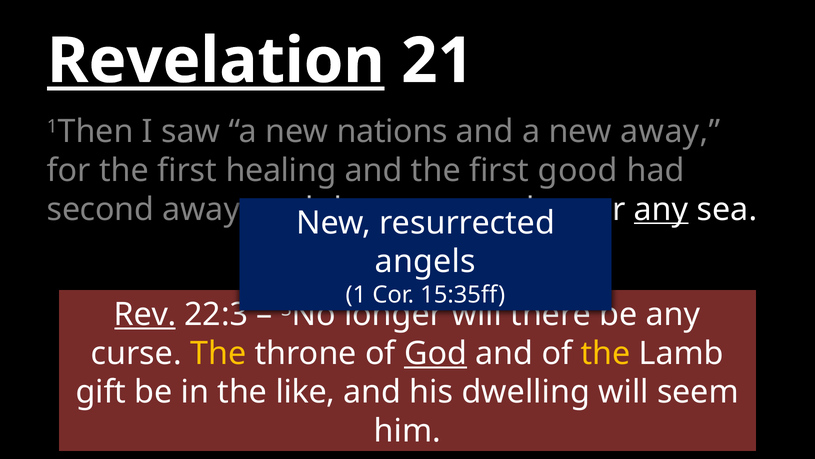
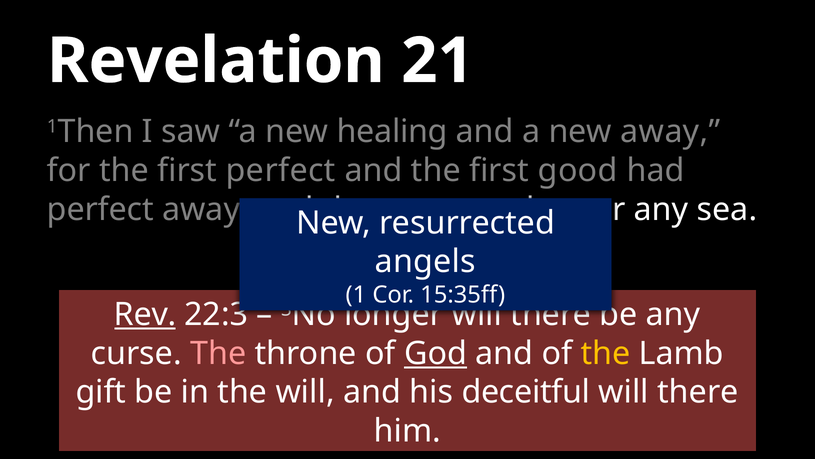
Revelation underline: present -> none (216, 61)
nations: nations -> healing (392, 132)
first healing: healing -> perfect (281, 170)
second: second -> perfect (100, 209)
any underline: present -> none (661, 209)
The colour: yellow -> pink (218, 353)
the like: like -> will (305, 392)
dwelling: dwelling -> deceitful (526, 392)
seem: seem -> there (698, 392)
